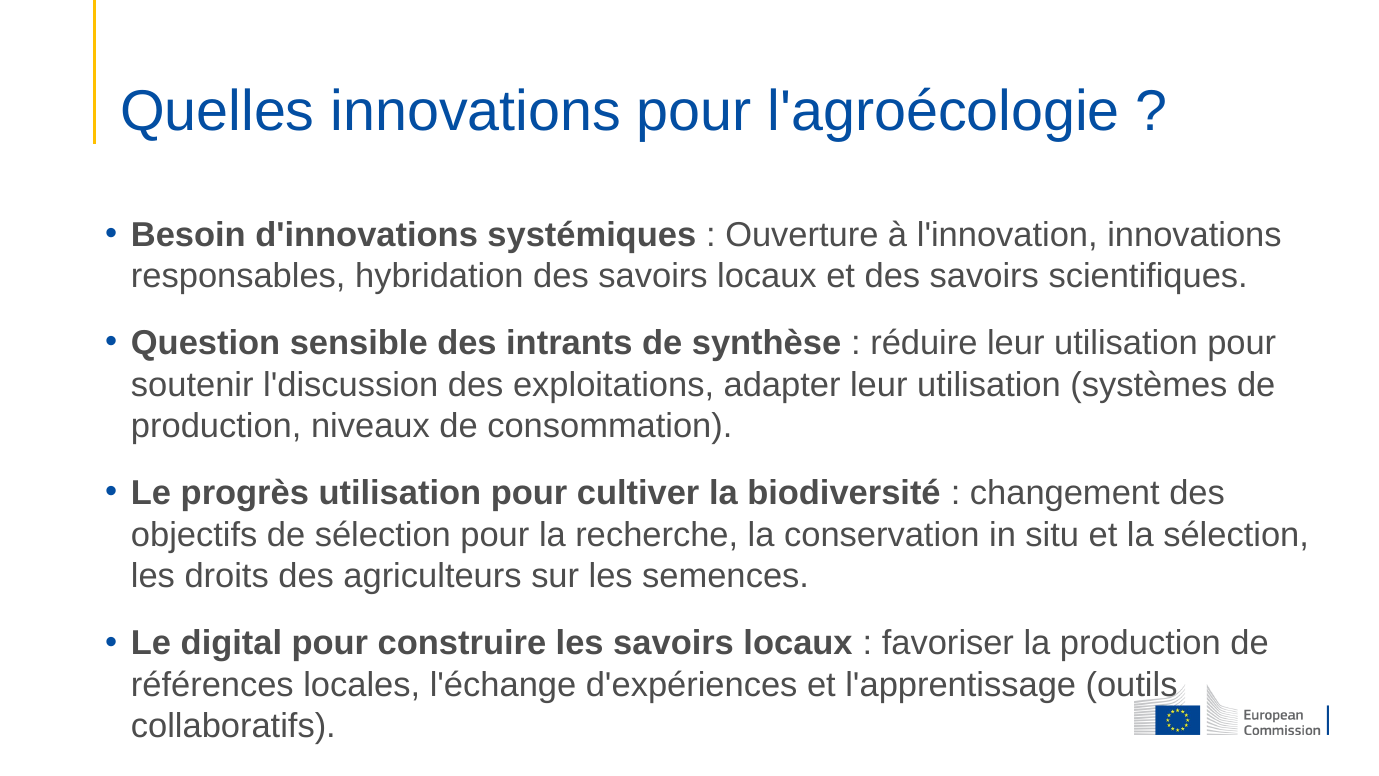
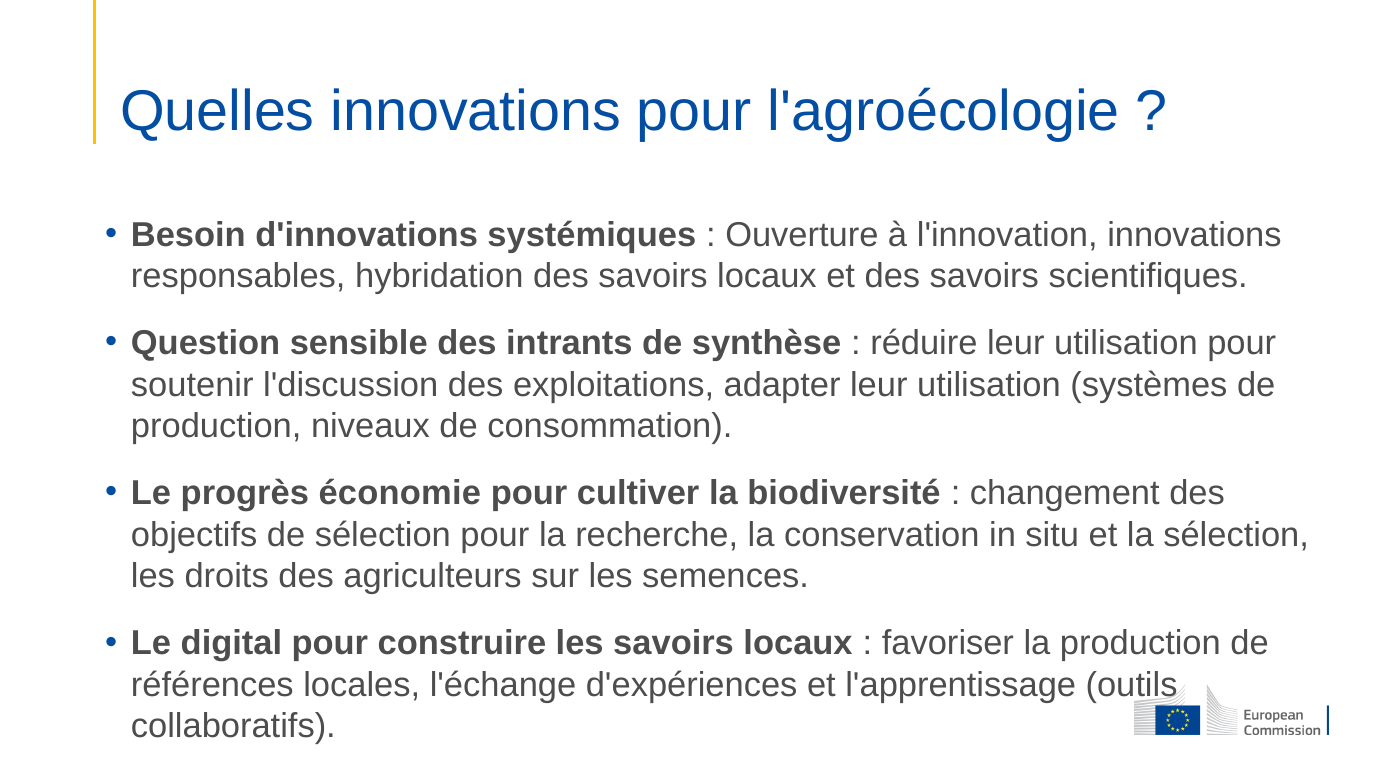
progrès utilisation: utilisation -> économie (400, 493)
